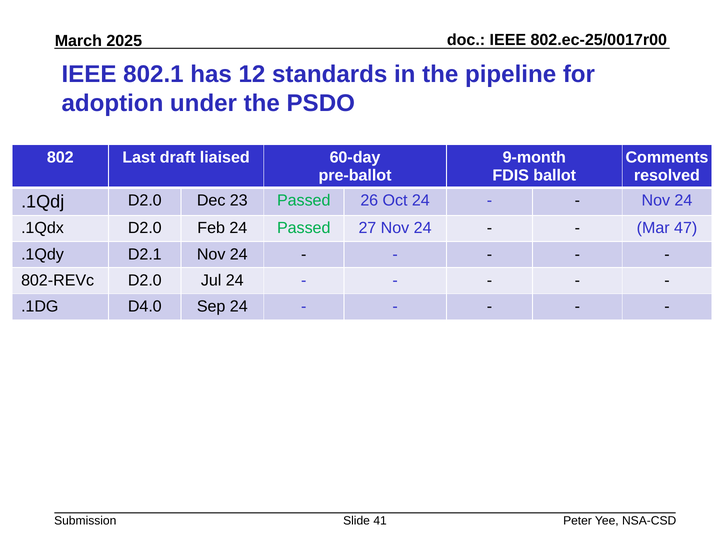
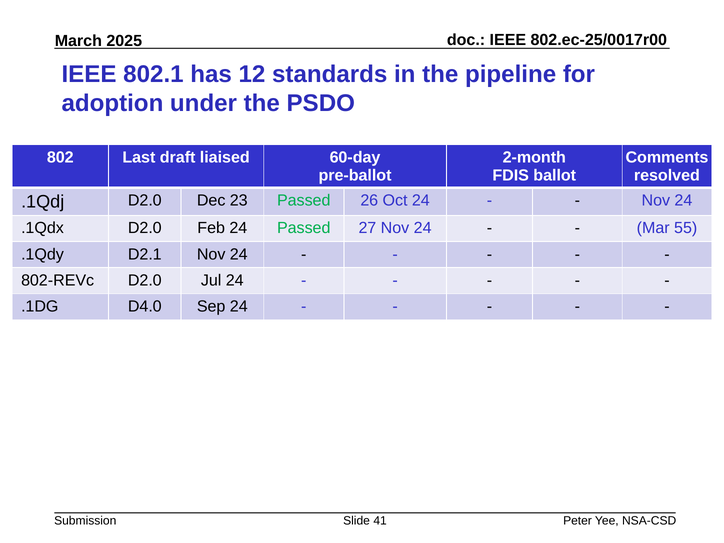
9-month: 9-month -> 2-month (534, 158)
47: 47 -> 55 (686, 228)
